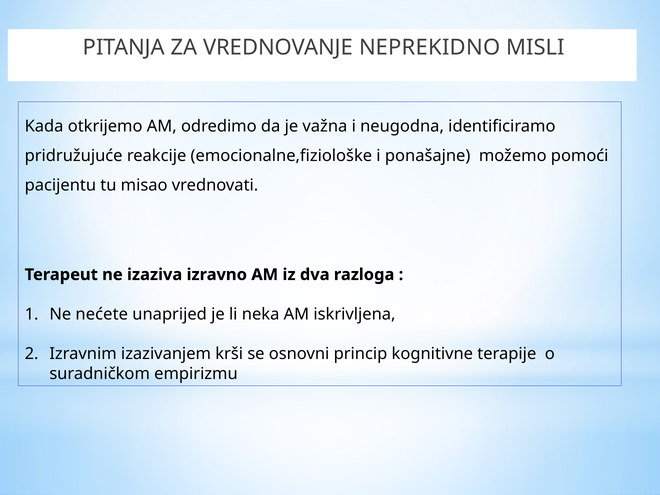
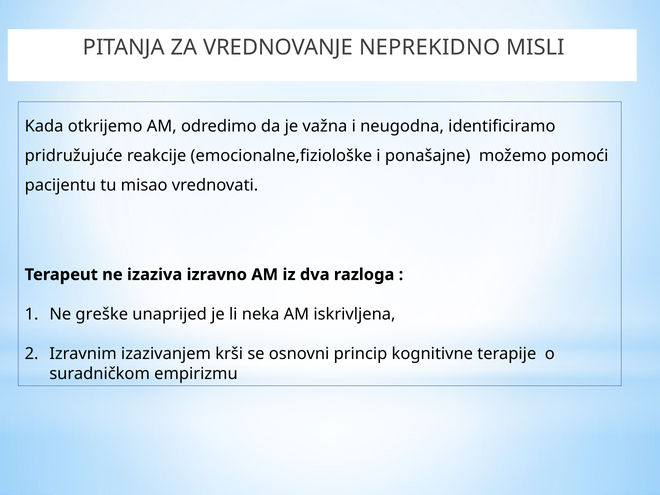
nećete: nećete -> greške (102, 314)
